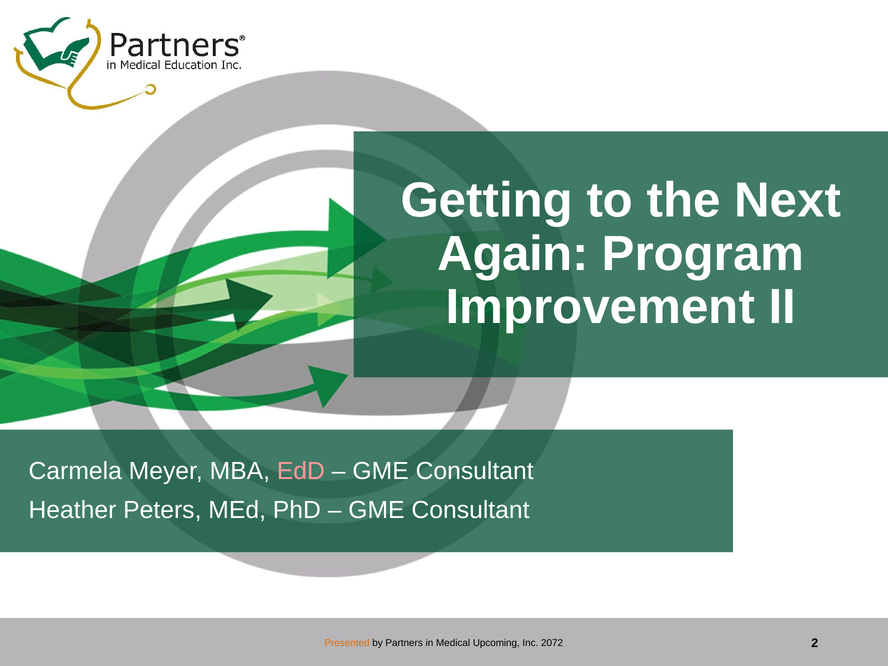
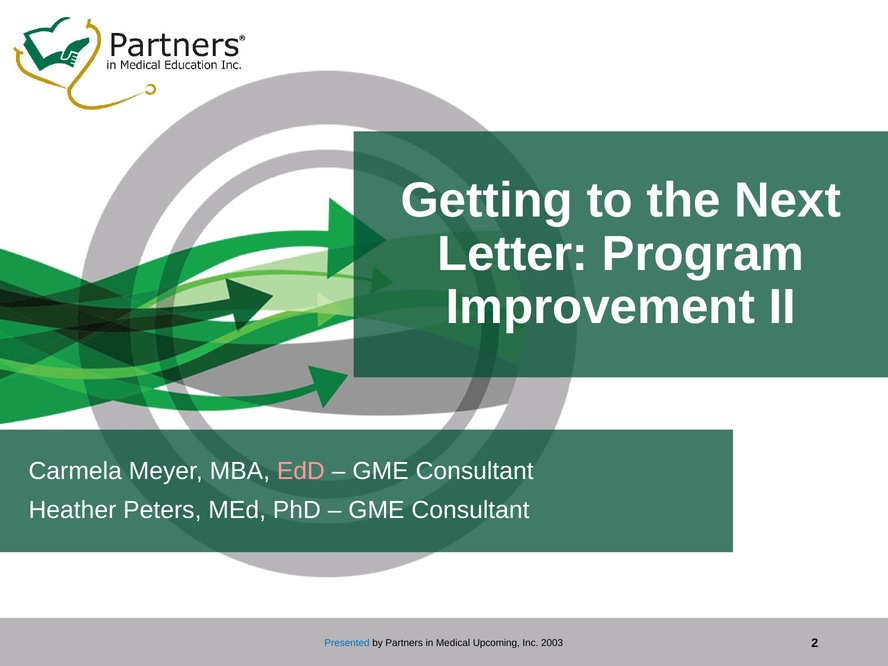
Again: Again -> Letter (513, 254)
Presented colour: orange -> blue (347, 643)
2072: 2072 -> 2003 (552, 643)
